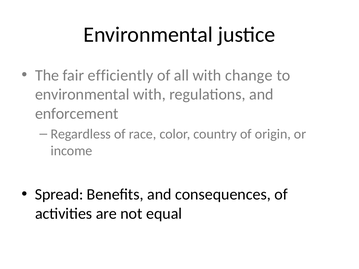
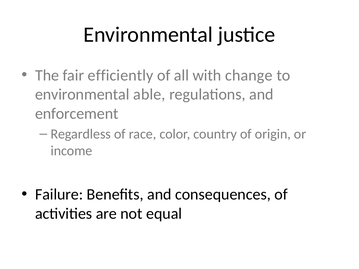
environmental with: with -> able (149, 94)
Spread: Spread -> Failure (59, 195)
